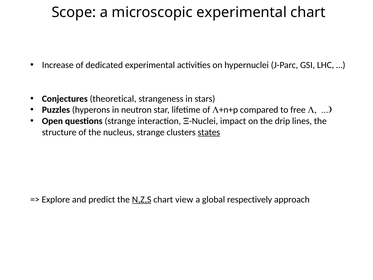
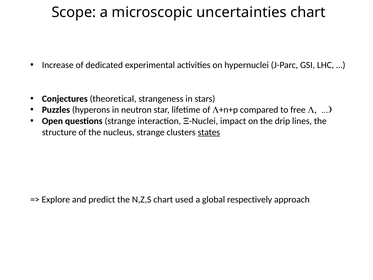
microscopic experimental: experimental -> uncertainties (242, 12)
N,Z,S underline: present -> none (142, 199)
view: view -> used (184, 199)
